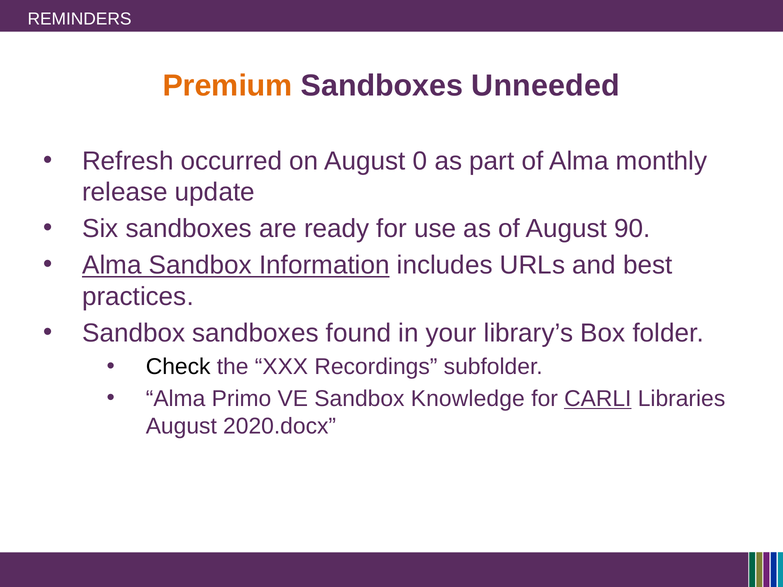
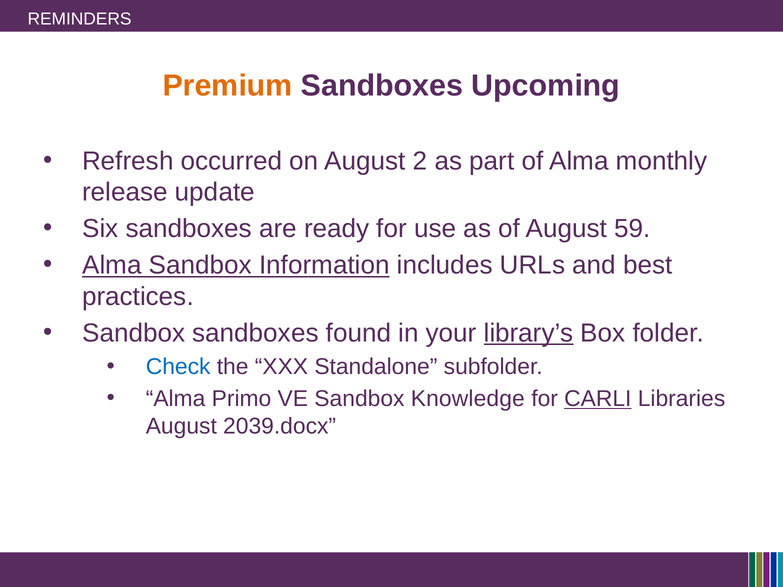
Unneeded: Unneeded -> Upcoming (546, 86)
0: 0 -> 2 (420, 161)
90: 90 -> 59 (633, 229)
library’s underline: none -> present (529, 333)
Check colour: black -> blue (178, 367)
Recordings: Recordings -> Standalone (376, 367)
2020.docx: 2020.docx -> 2039.docx (280, 426)
